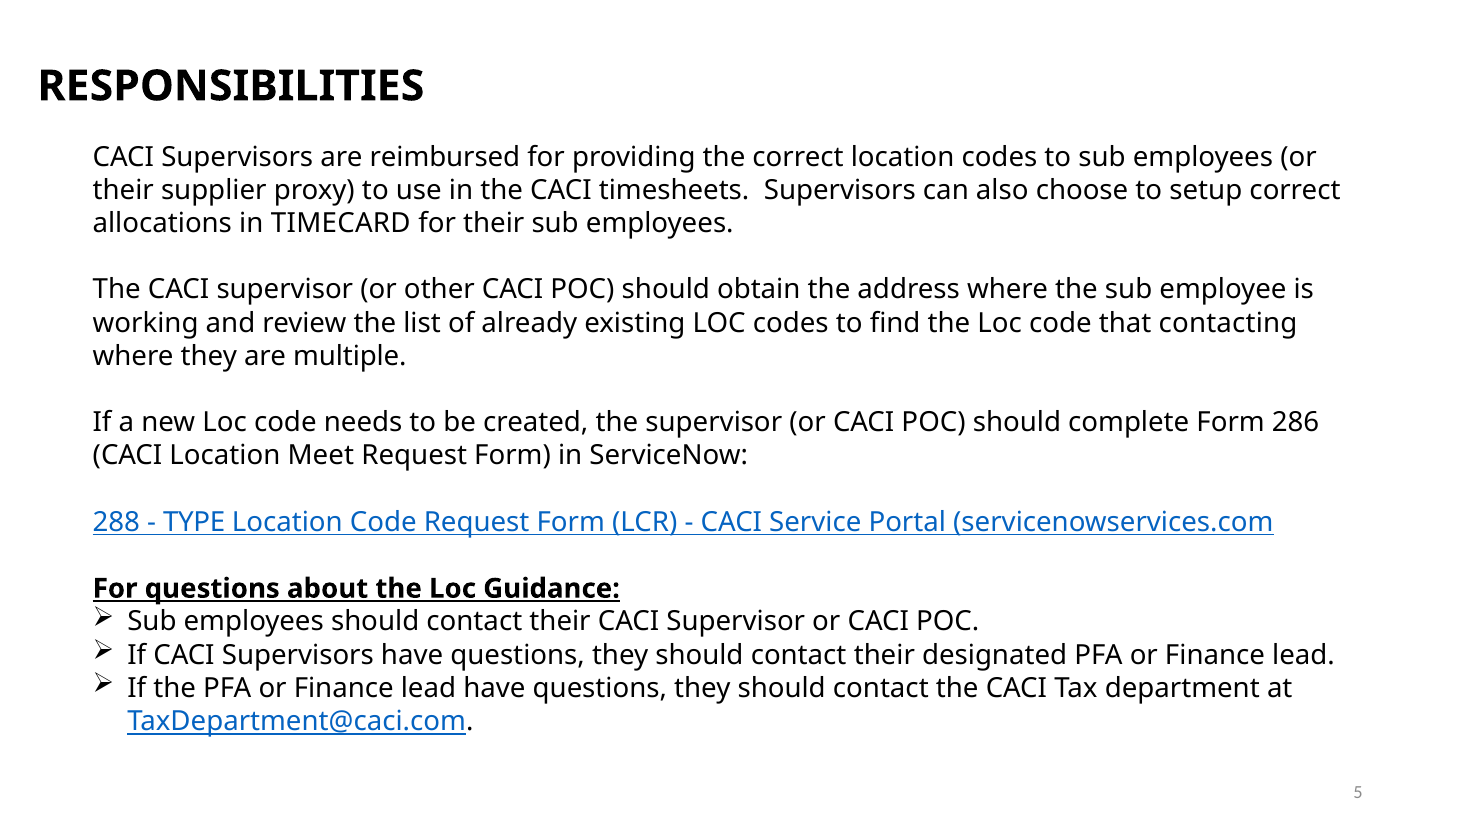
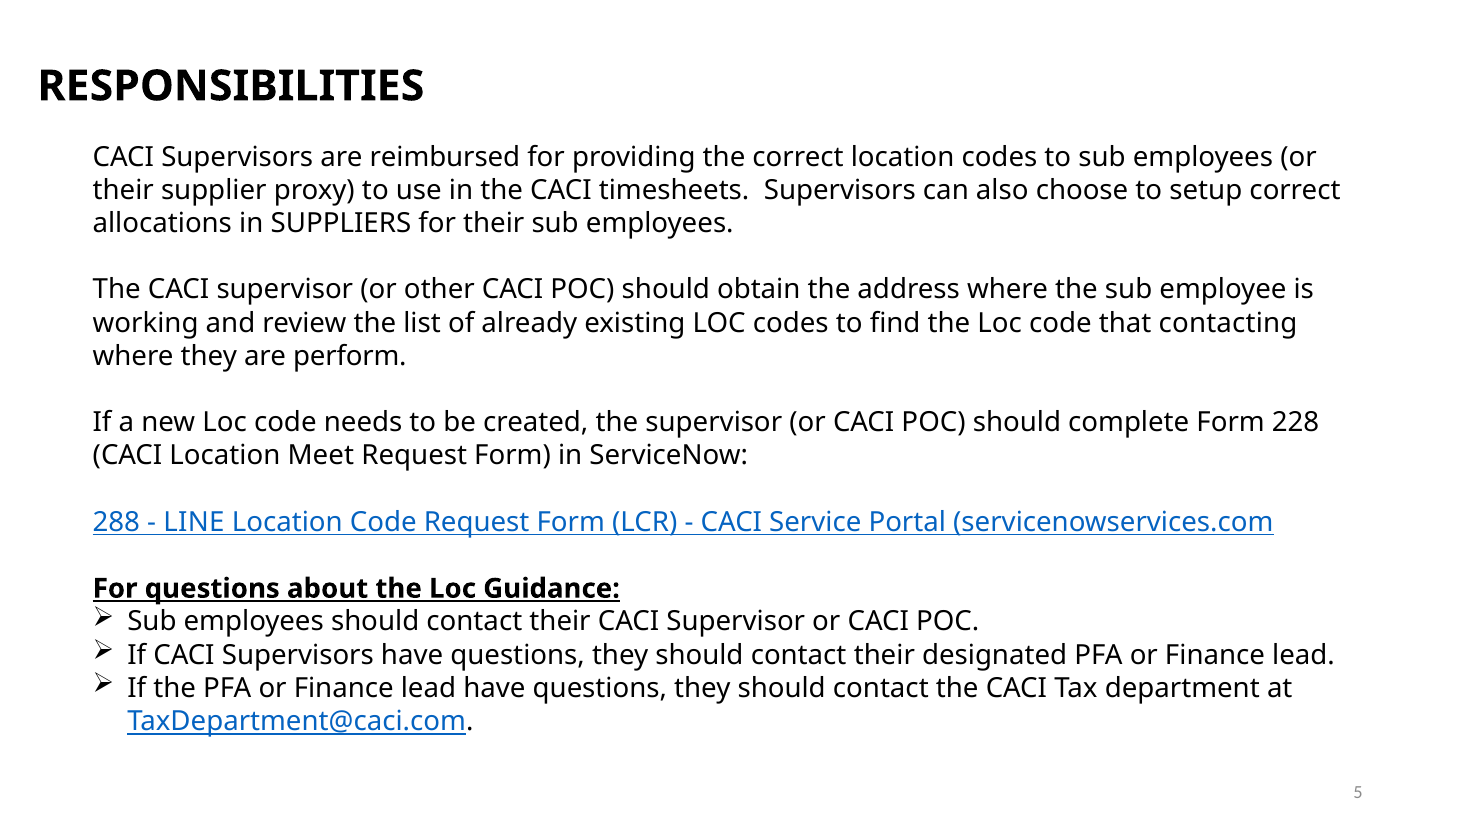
TIMECARD: TIMECARD -> SUPPLIERS (341, 223)
multiple: multiple -> perform (350, 356)
286: 286 -> 228 (1296, 422)
TYPE: TYPE -> LINE (194, 522)
